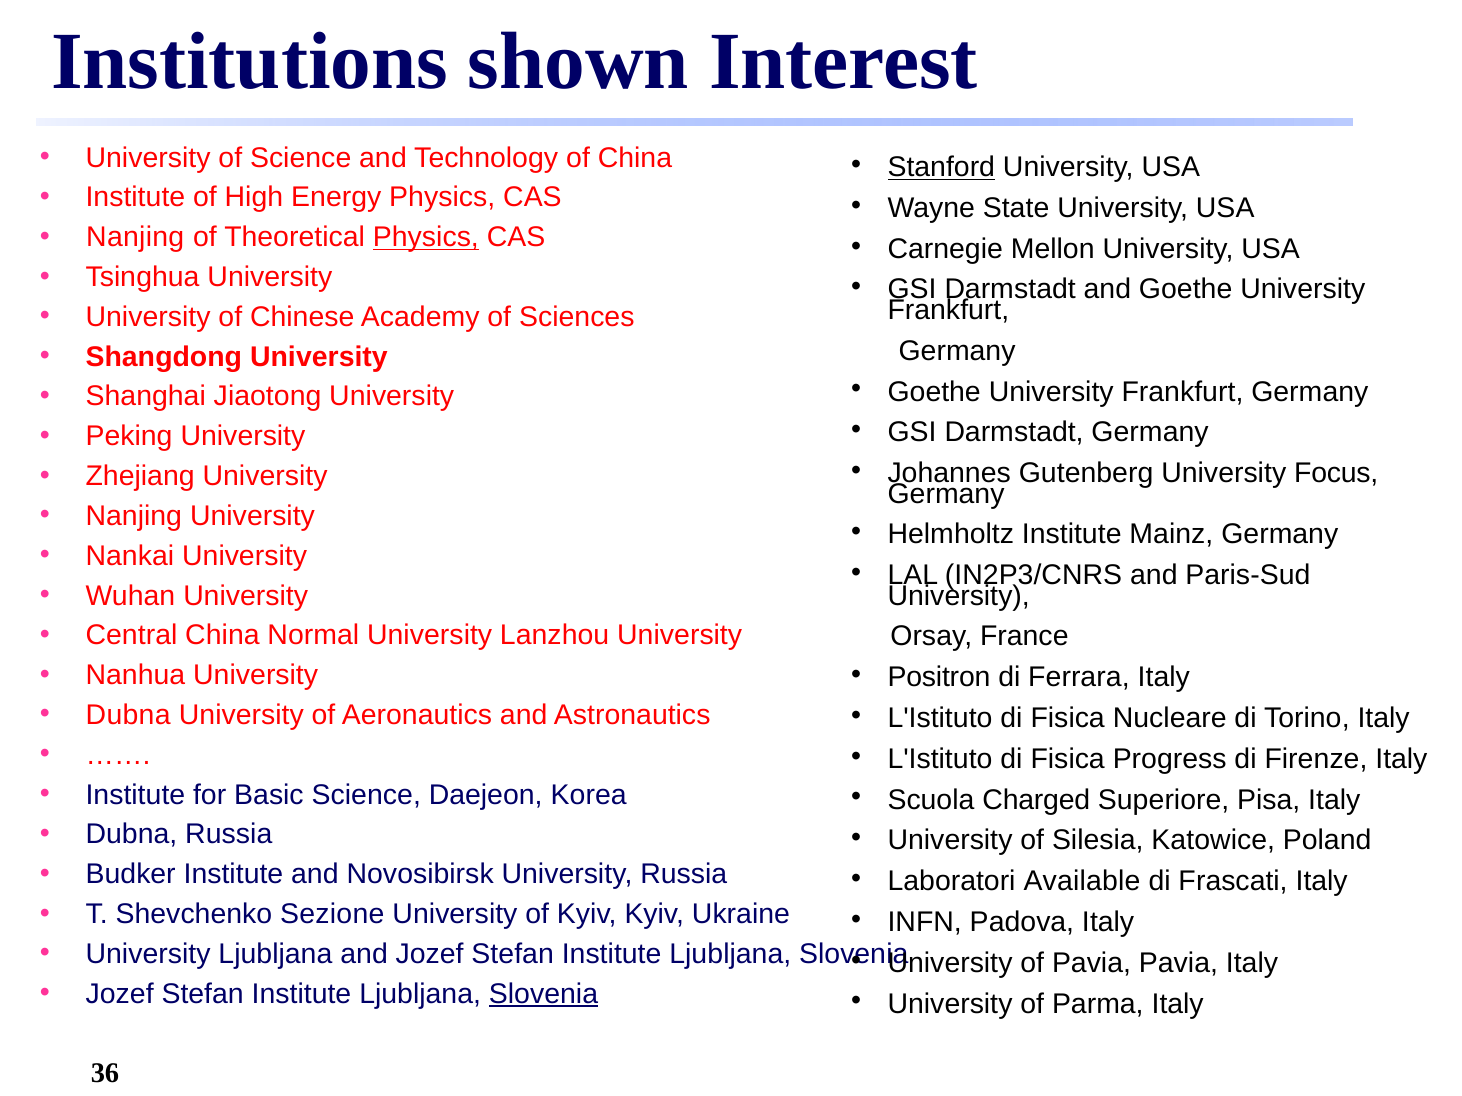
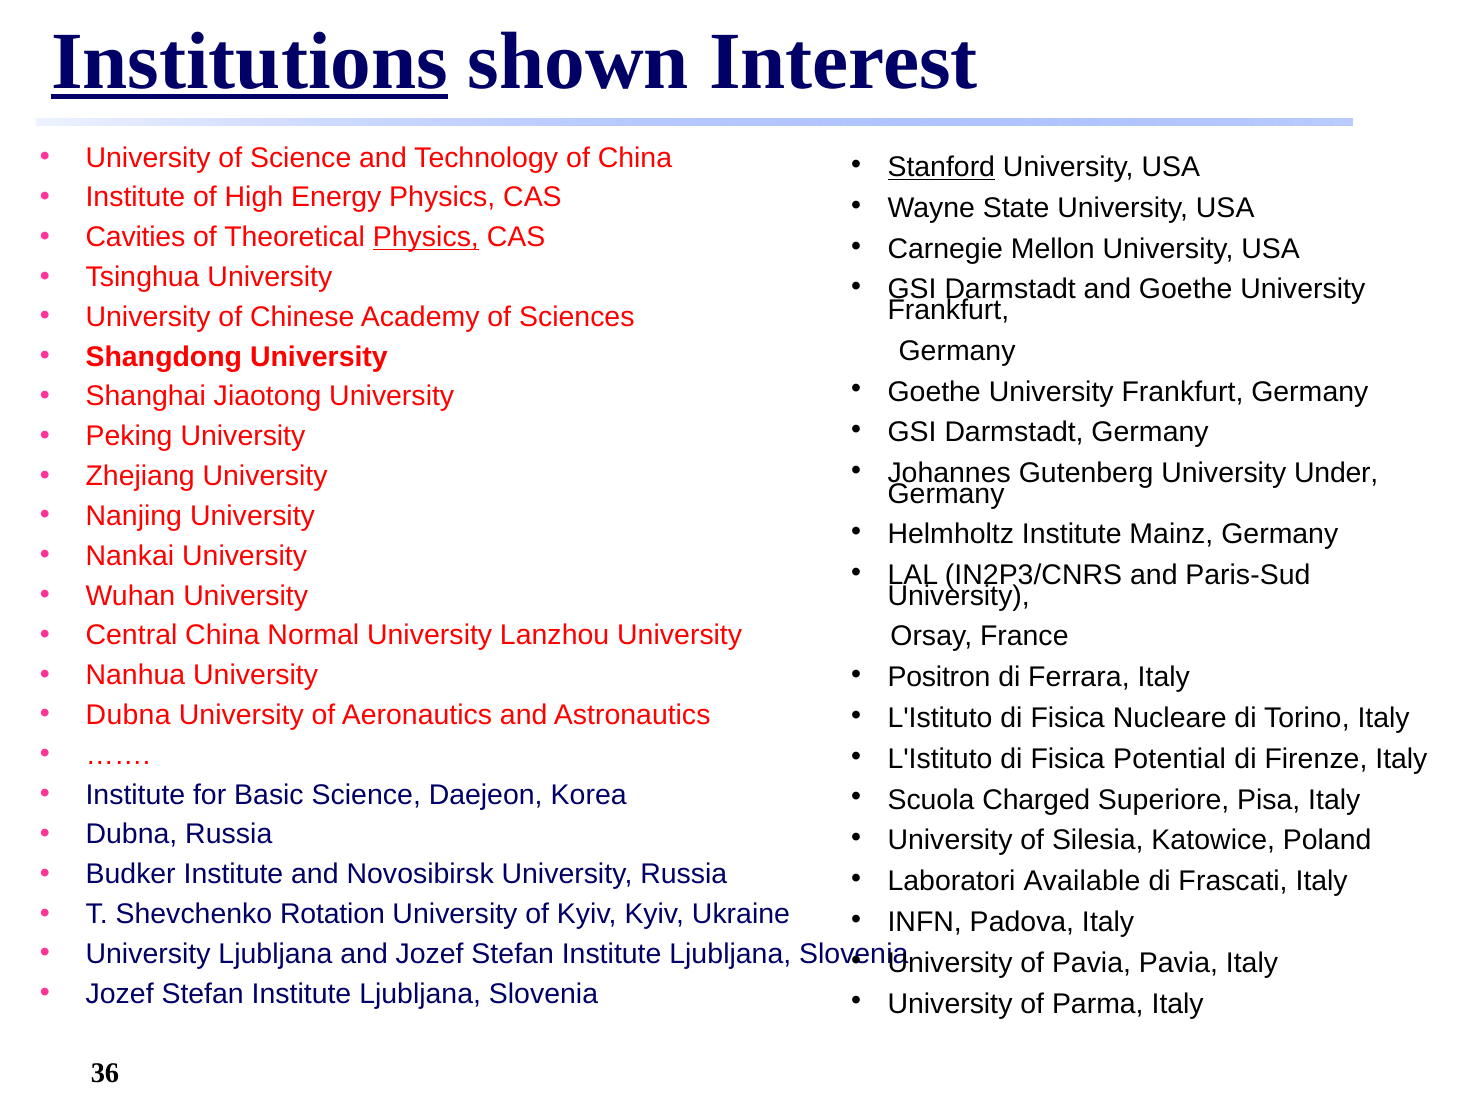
Institutions underline: none -> present (250, 62)
Nanjing: Nanjing -> Cavities (135, 237)
Focus: Focus -> Under (1336, 473)
Progress: Progress -> Potential (1170, 759)
Sezione: Sezione -> Rotation (332, 915)
Slovenia underline: present -> none (544, 994)
